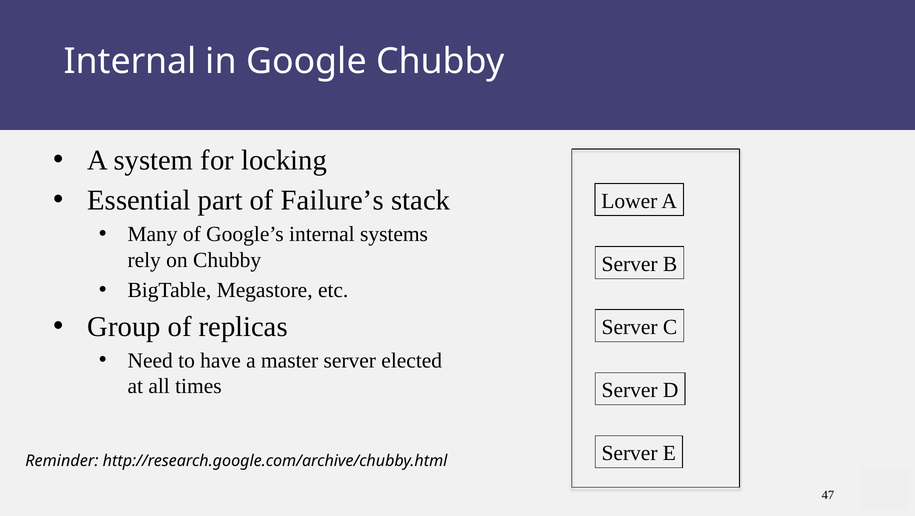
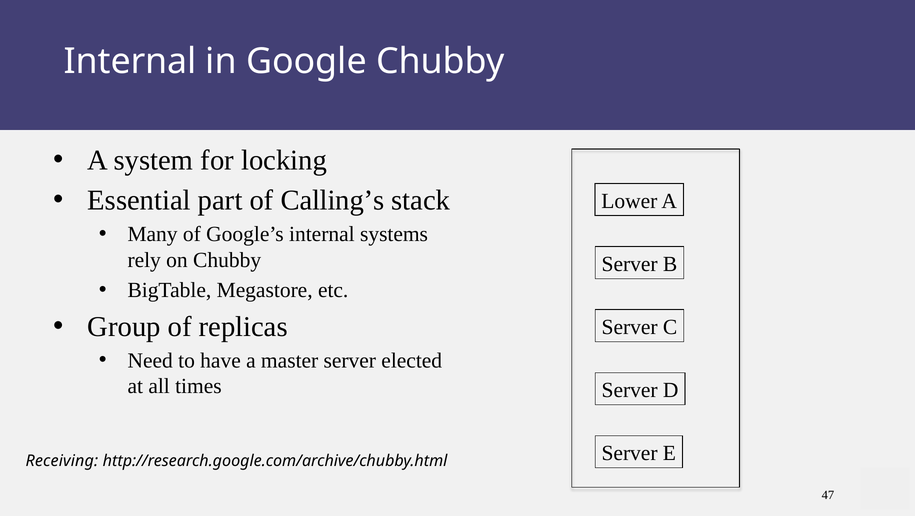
Failure’s: Failure’s -> Calling’s (332, 200)
Reminder: Reminder -> Receiving (62, 461)
